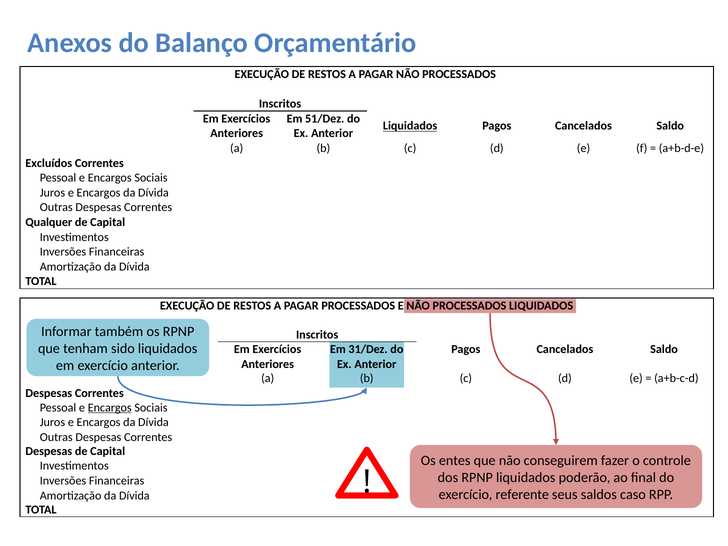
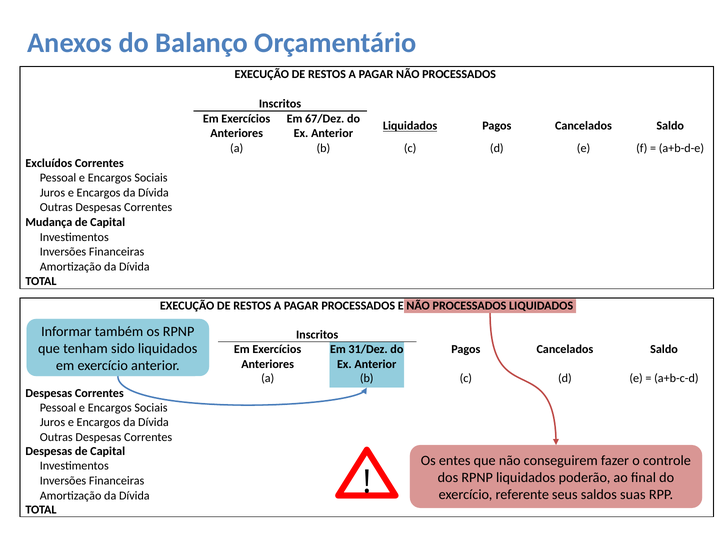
51/Dez: 51/Dez -> 67/Dez (325, 119)
Qualquer: Qualquer -> Mudança (49, 222)
Encargos underline: present -> none (110, 408)
caso: caso -> suas (633, 494)
